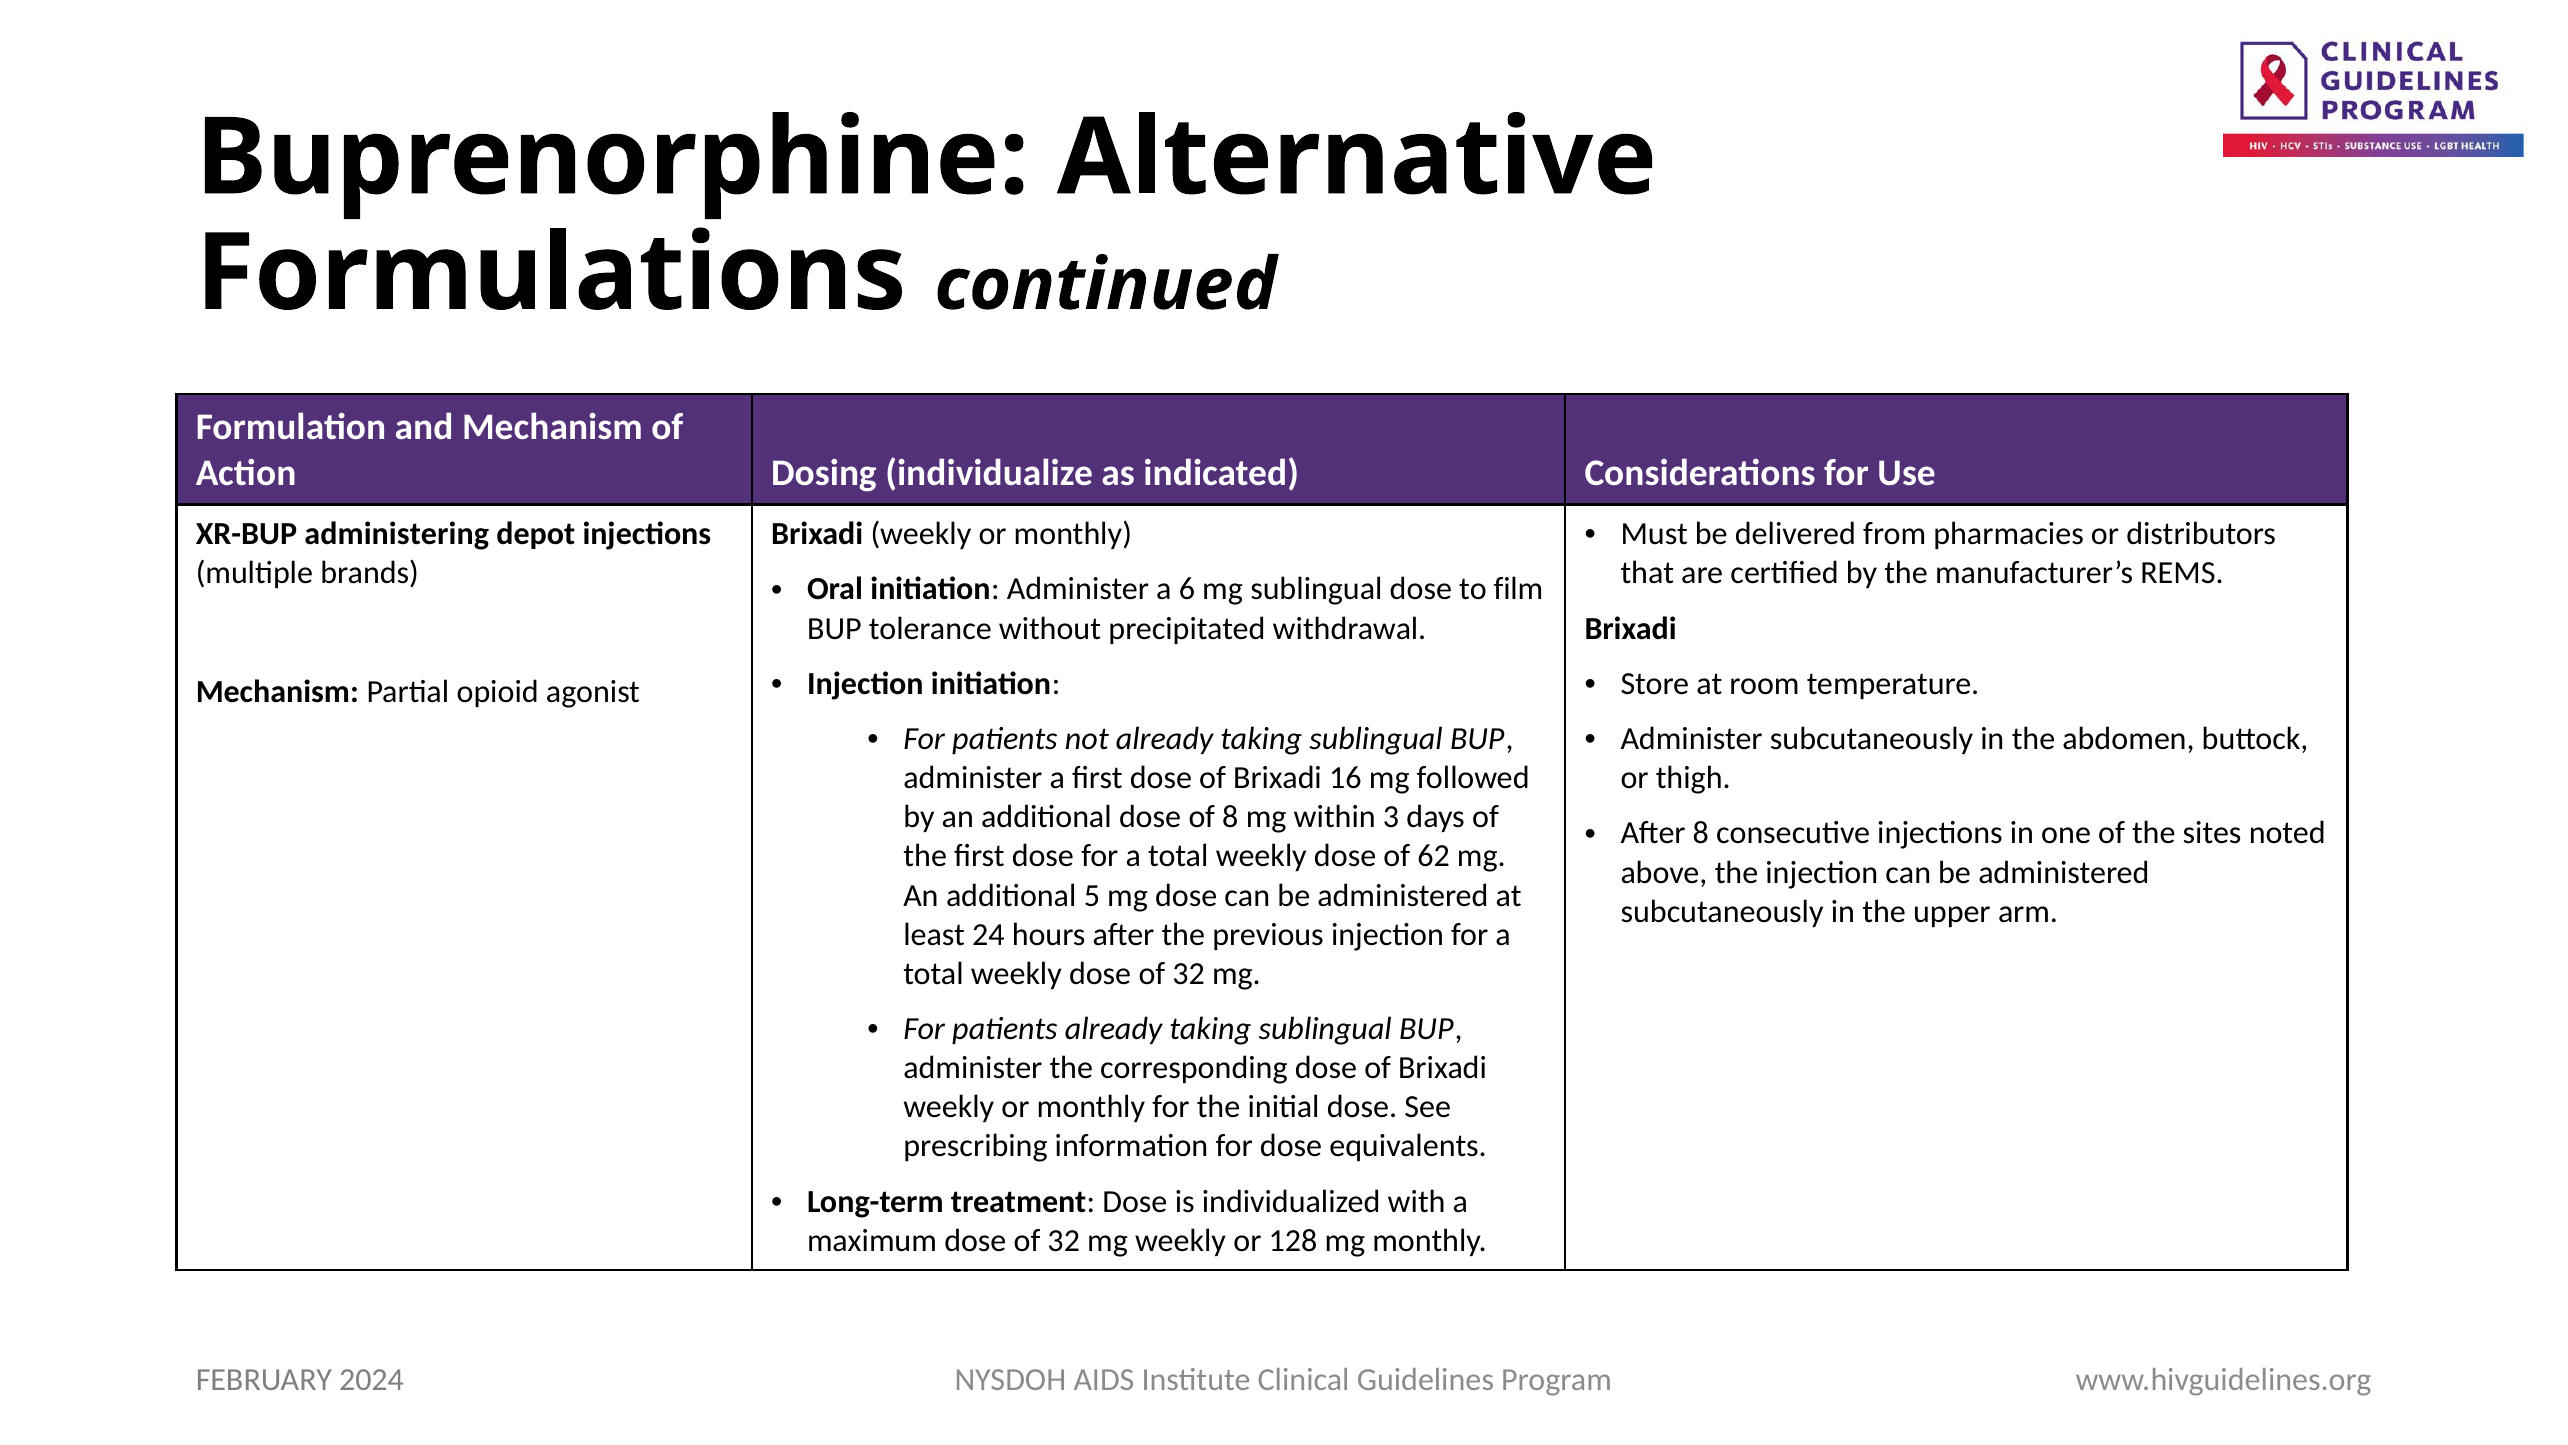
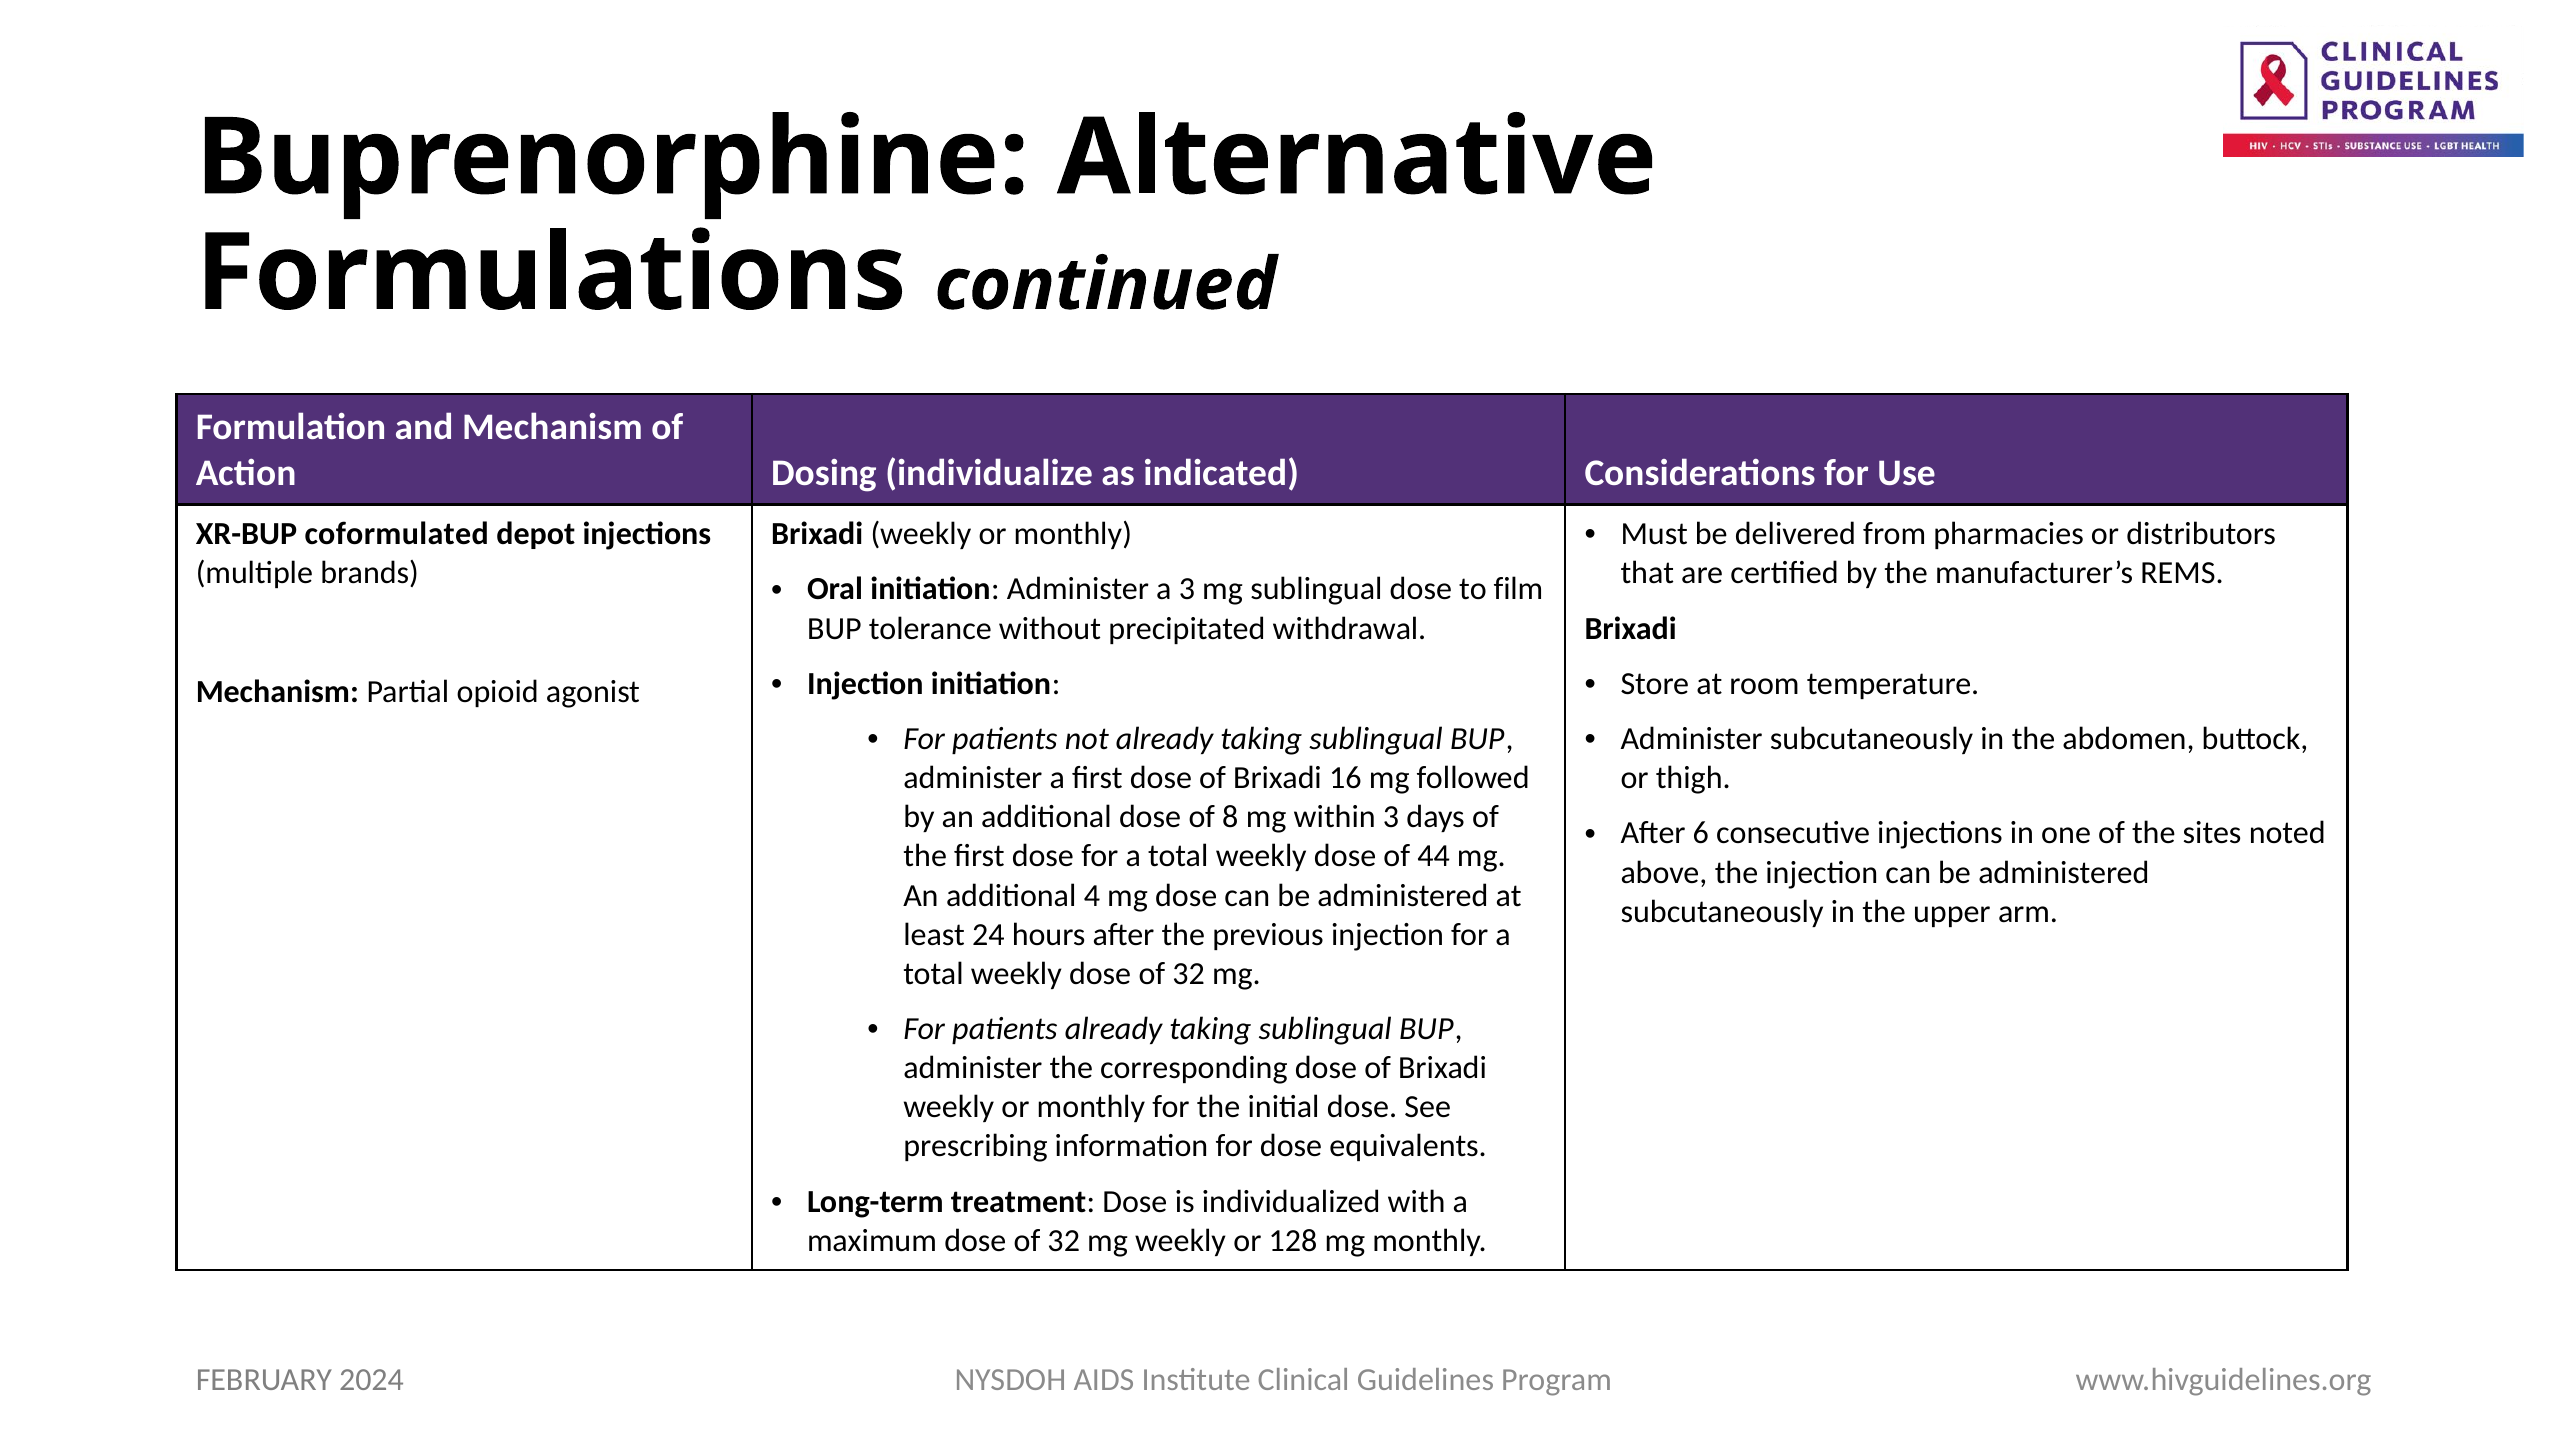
administering: administering -> coformulated (397, 534)
a 6: 6 -> 3 (1187, 589)
After 8: 8 -> 6 (1701, 833)
62: 62 -> 44 (1434, 856)
5: 5 -> 4 (1092, 895)
